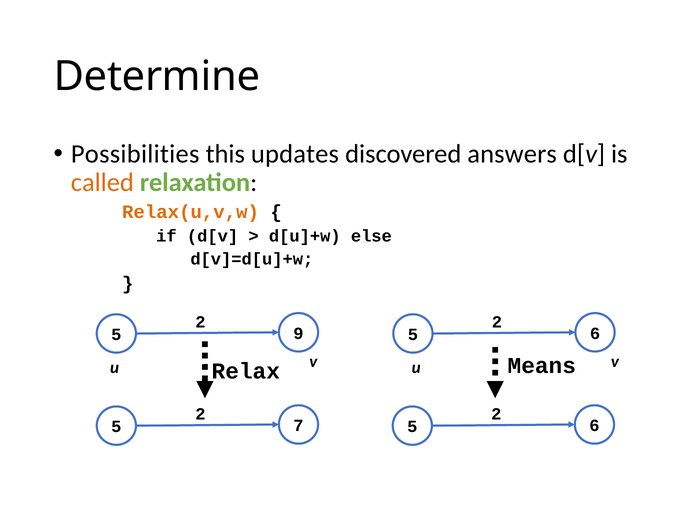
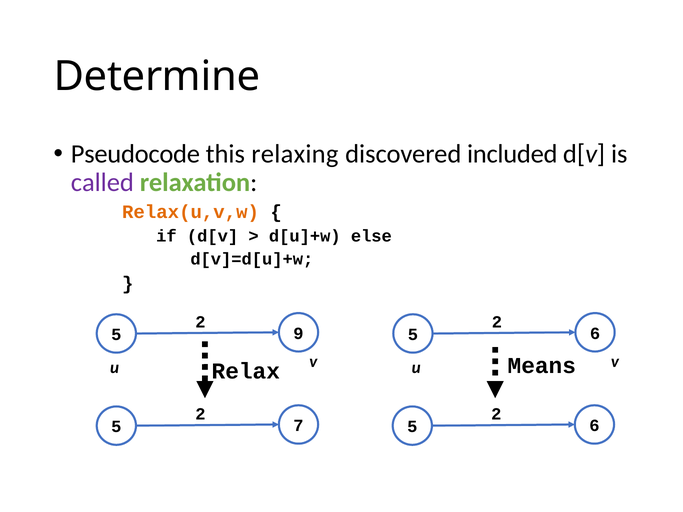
Possibilities: Possibilities -> Pseudocode (135, 154)
updates: updates -> relaxing (295, 154)
answers: answers -> included (512, 154)
called colour: orange -> purple (102, 183)
